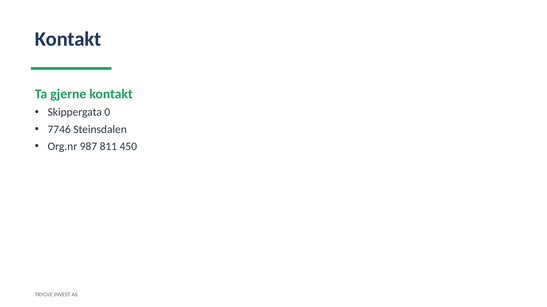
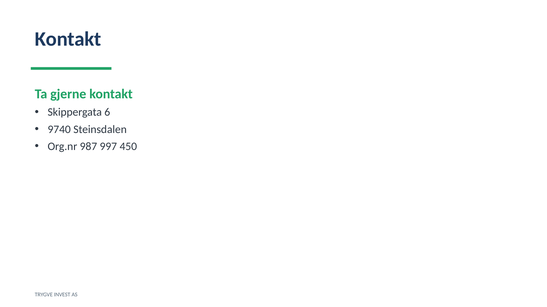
0: 0 -> 6 (107, 112)
7746: 7746 -> 9740 (59, 130)
811: 811 -> 997 (108, 147)
